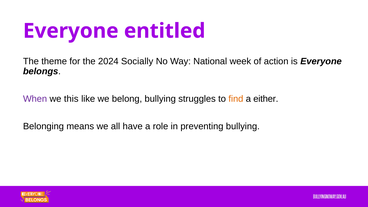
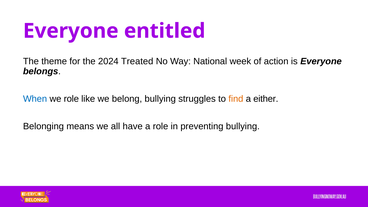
Socially: Socially -> Treated (137, 61)
When colour: purple -> blue (35, 99)
we this: this -> role (71, 99)
